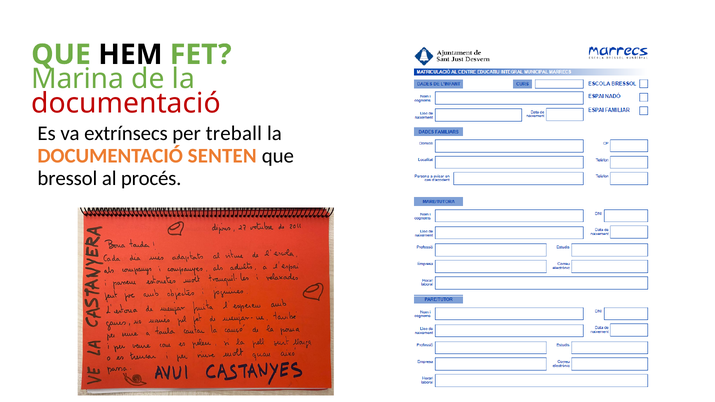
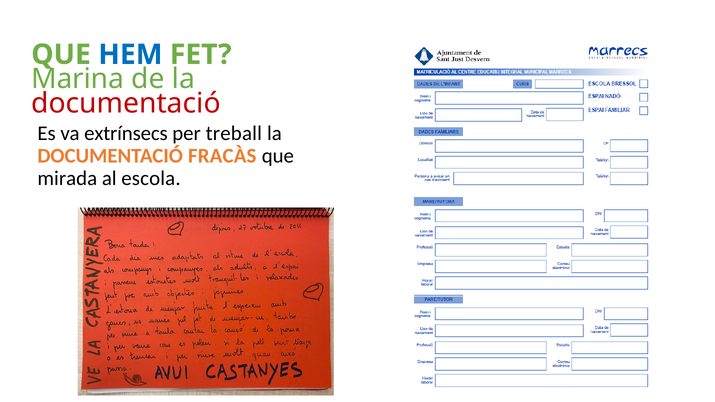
HEM colour: black -> blue (130, 55)
SENTEN: SENTEN -> FRACÀS (222, 156)
bressol: bressol -> mirada (67, 178)
procés: procés -> escola (151, 178)
